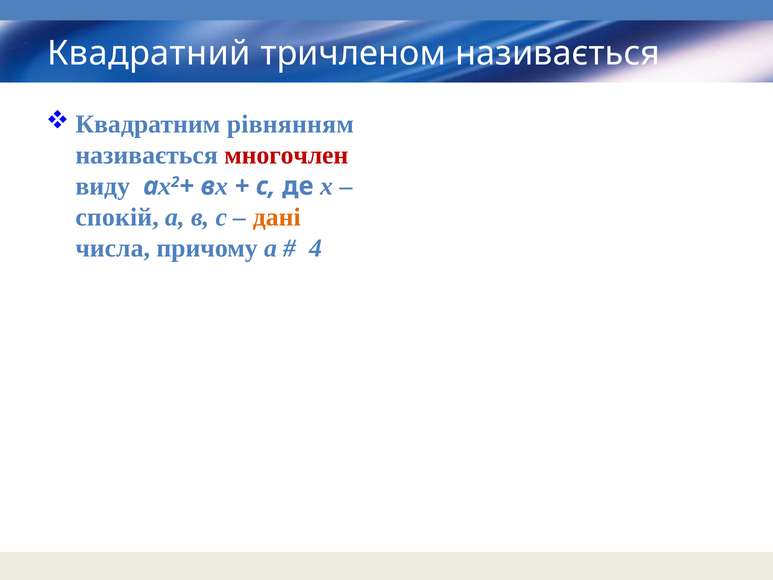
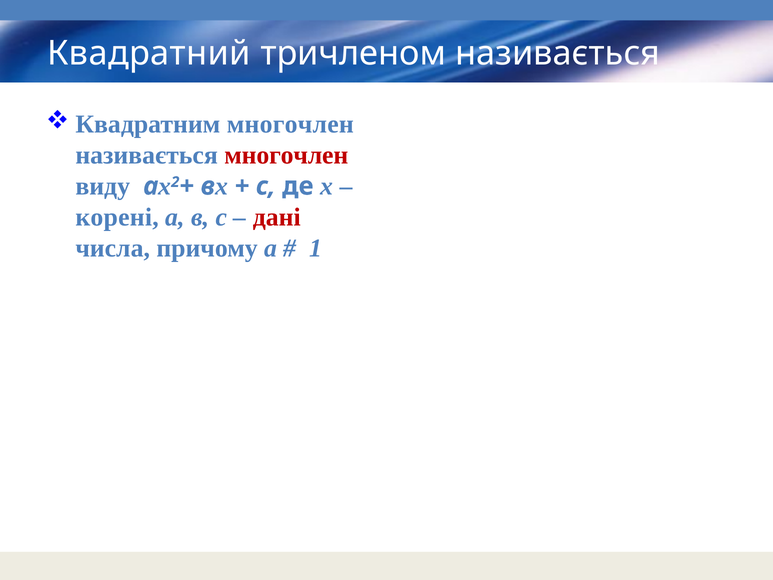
рівнянням: рівнянням -> многочлен (290, 124)
спокій: спокій -> корені (117, 217)
дані colour: orange -> red (277, 217)
4: 4 -> 1 (316, 248)
